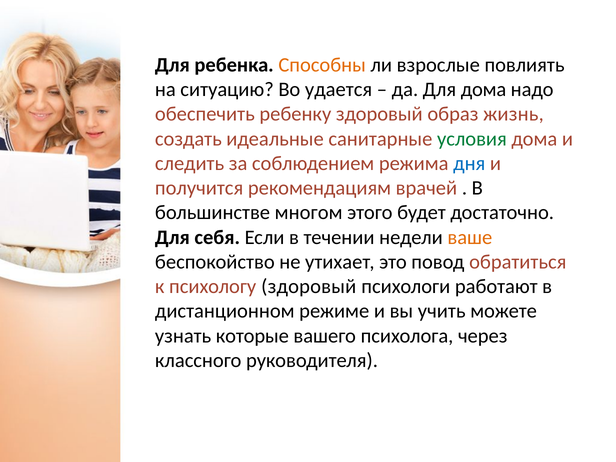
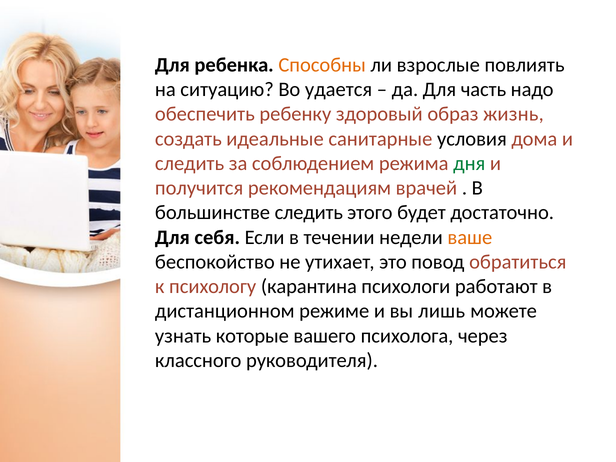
Для дома: дома -> часть (483, 89)
условия colour: green -> black (472, 139)
дня colour: blue -> green (469, 163)
большинстве многом: многом -> следить (309, 213)
психологу здоровый: здоровый -> карантина (309, 287)
учить: учить -> лишь (442, 311)
